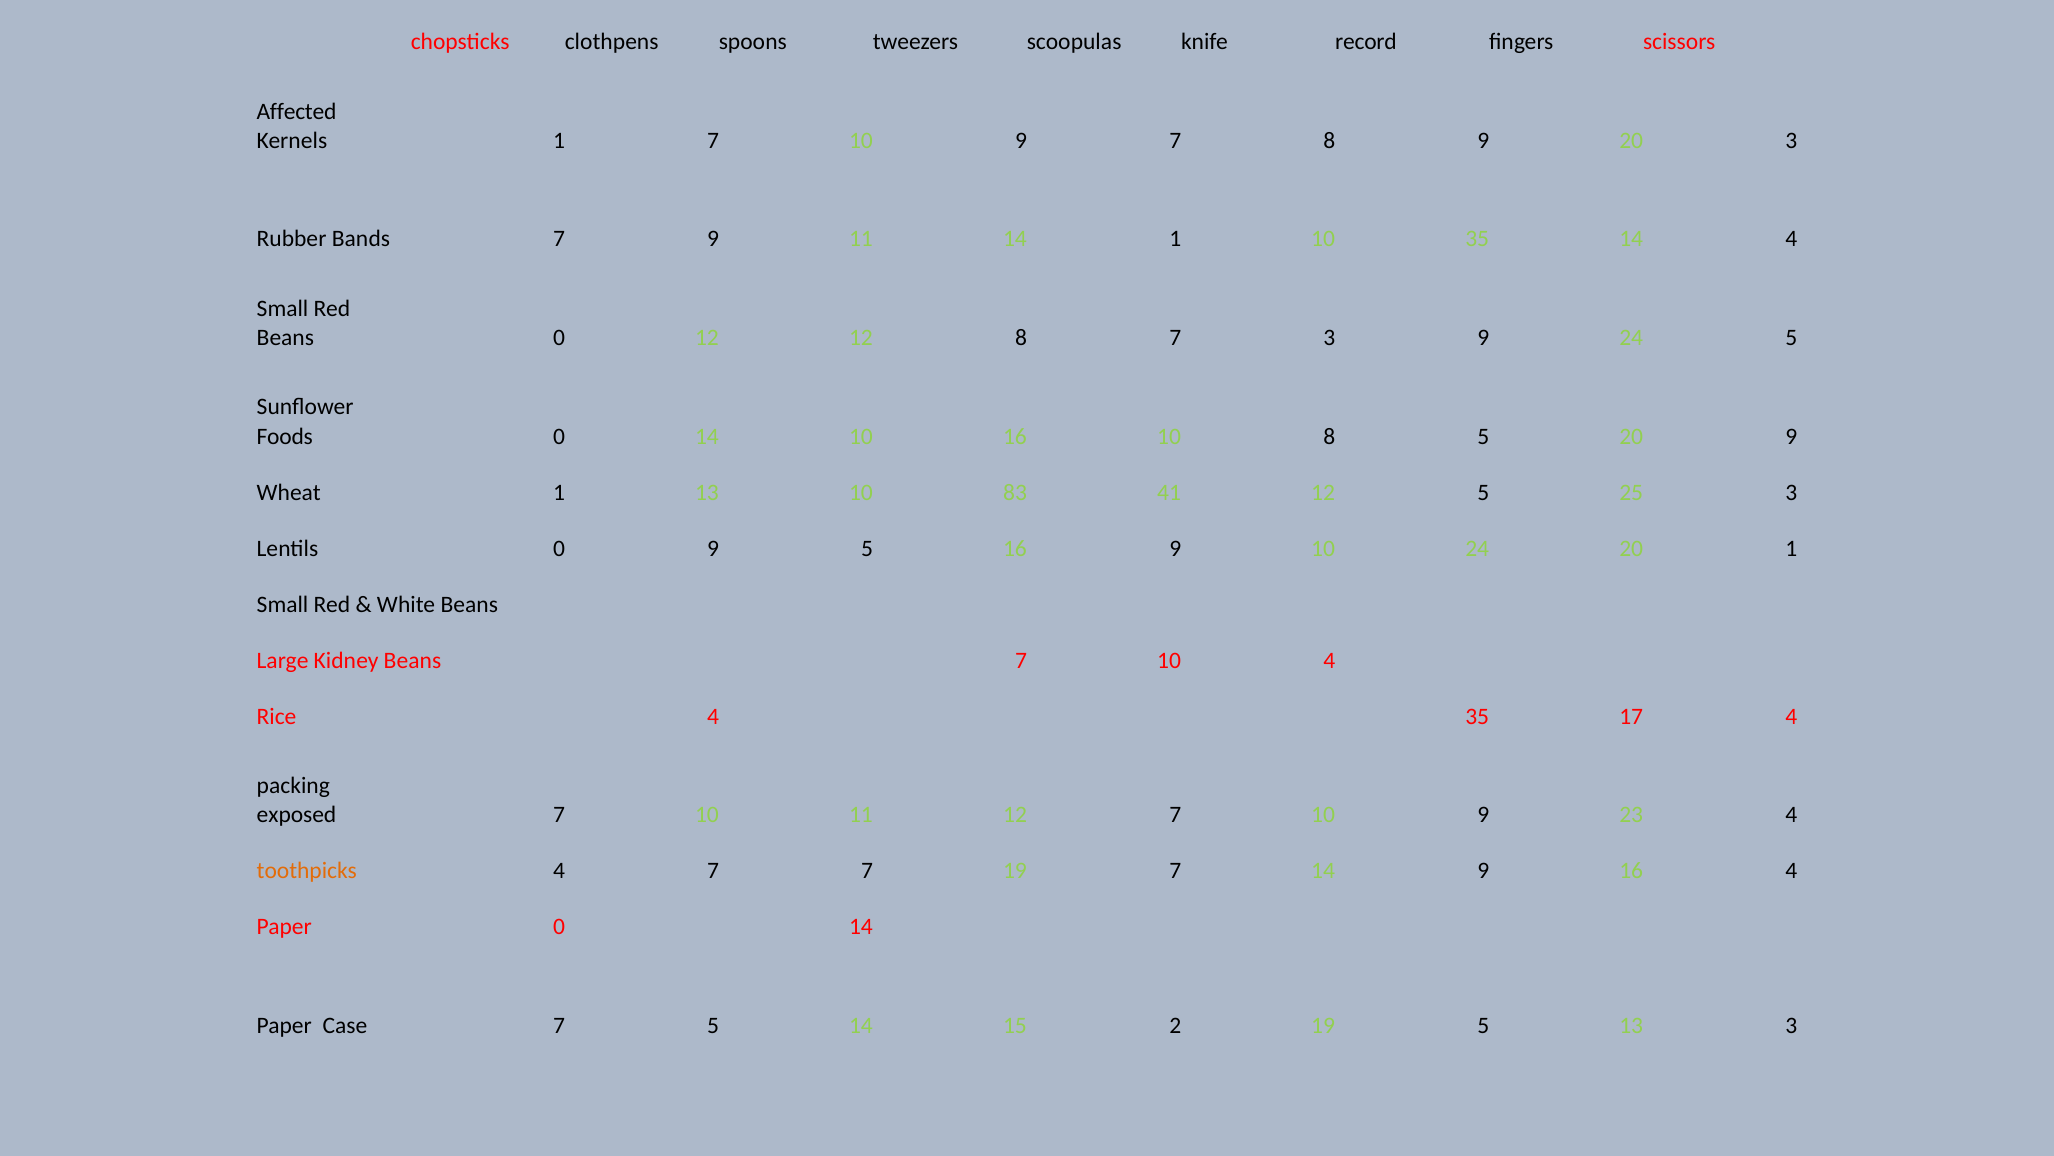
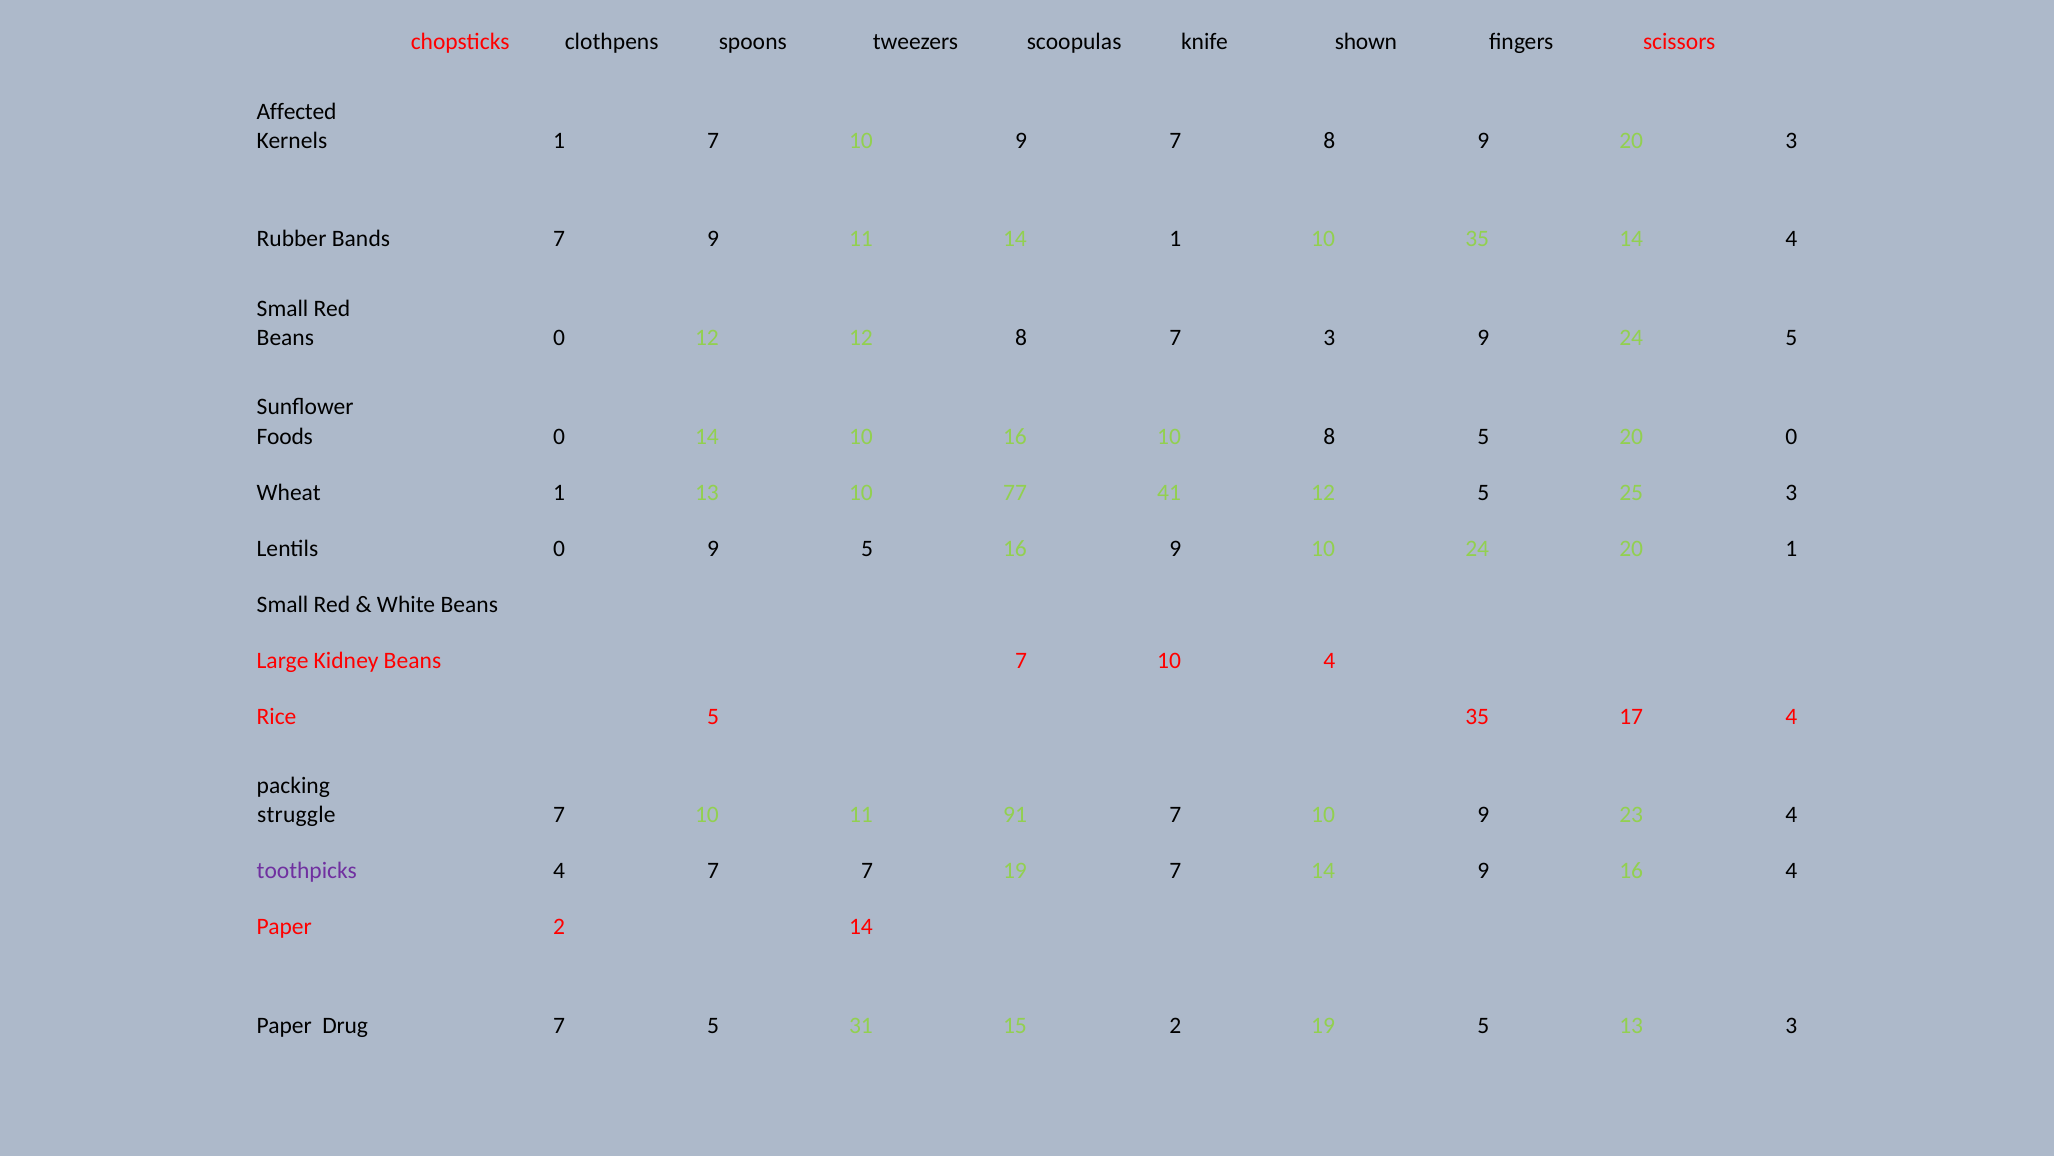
record: record -> shown (1366, 42)
20 9: 9 -> 0 (1791, 436)
83: 83 -> 77 (1015, 492)
Rice 4: 4 -> 5 (713, 716)
exposed: exposed -> struggle (296, 814)
11 12: 12 -> 91 (1015, 814)
toothpicks colour: orange -> purple (307, 870)
Paper 0: 0 -> 2 (559, 926)
Case: Case -> Drug (345, 1025)
5 14: 14 -> 31 (861, 1025)
